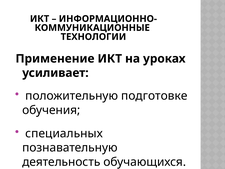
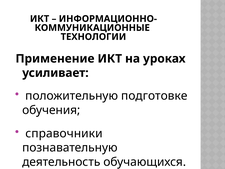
специальных: специальных -> справочники (64, 133)
